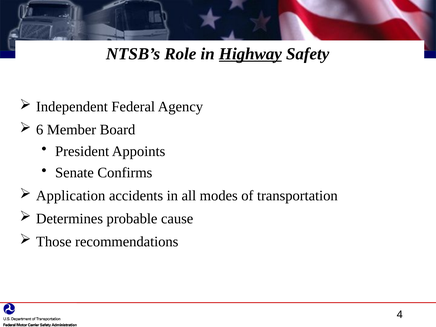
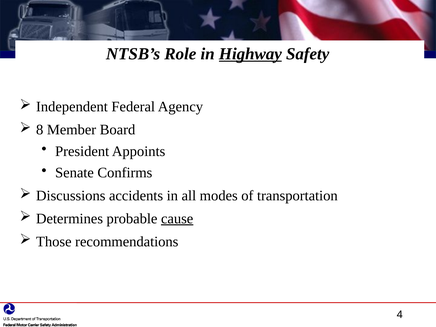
6: 6 -> 8 (40, 130)
Application: Application -> Discussions (71, 196)
cause underline: none -> present (177, 219)
